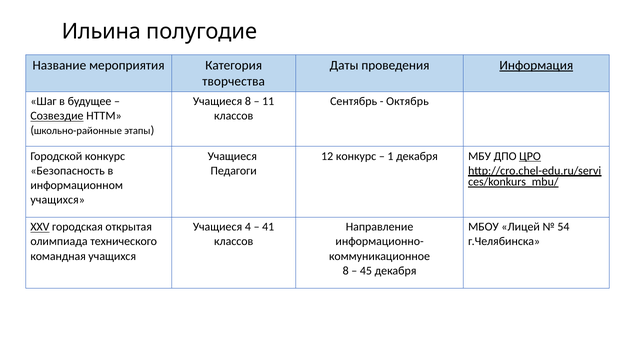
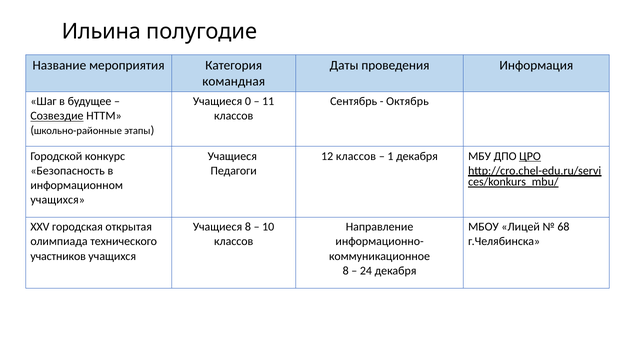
Информация underline: present -> none (536, 65)
творчества: творчества -> командная (234, 81)
Учащиеся 8: 8 -> 0 (248, 102)
12 конкурс: конкурс -> классов (356, 156)
XXV underline: present -> none (40, 227)
Учащиеся 4: 4 -> 8 (248, 227)
41: 41 -> 10 (268, 227)
54: 54 -> 68 (563, 227)
командная: командная -> участников (58, 256)
45: 45 -> 24 (366, 271)
